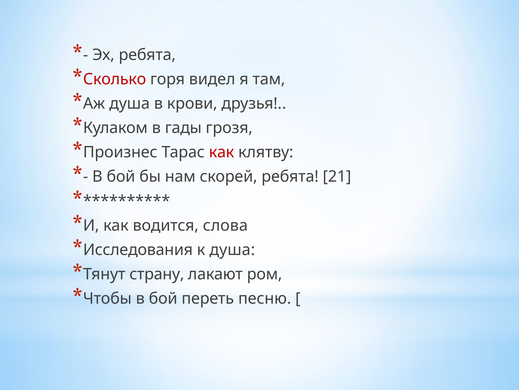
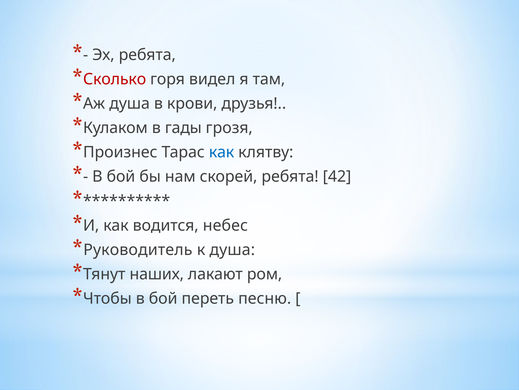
как colour: red -> blue (222, 152)
21: 21 -> 42 (337, 176)
слова: слова -> небес (225, 225)
Исследования: Исследования -> Руководитель (138, 249)
страну: страну -> наших (157, 274)
